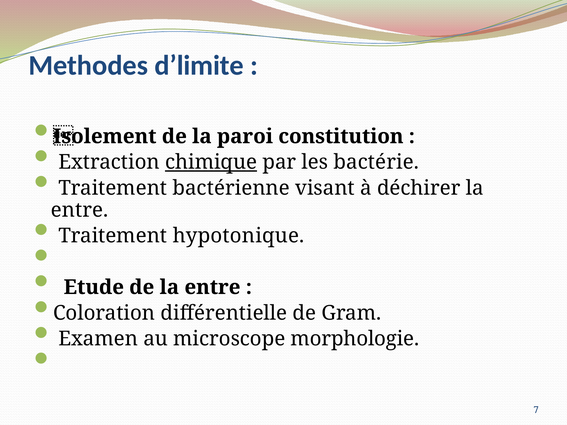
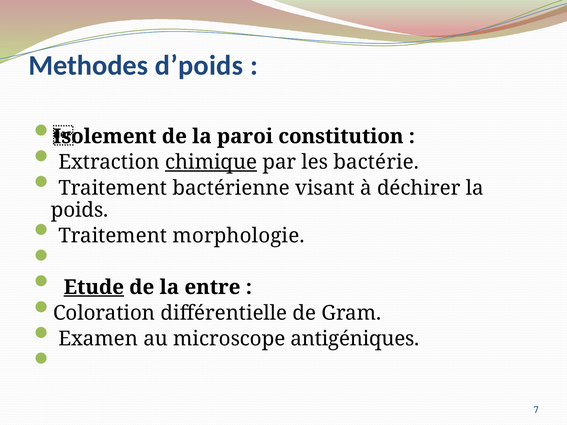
d’limite: d’limite -> d’poids (199, 65)
entre: entre -> poids (80, 210)
hypotonique: hypotonique -> morphologie (239, 236)
Etude underline: none -> present (94, 287)
morphologie: morphologie -> antigéniques (355, 339)
